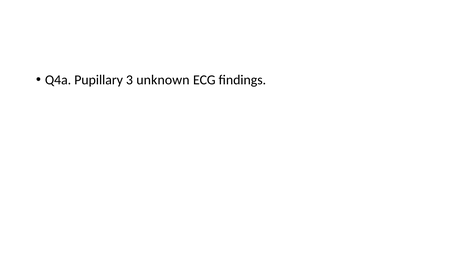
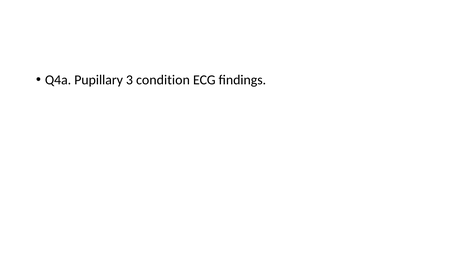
unknown: unknown -> condition (163, 80)
